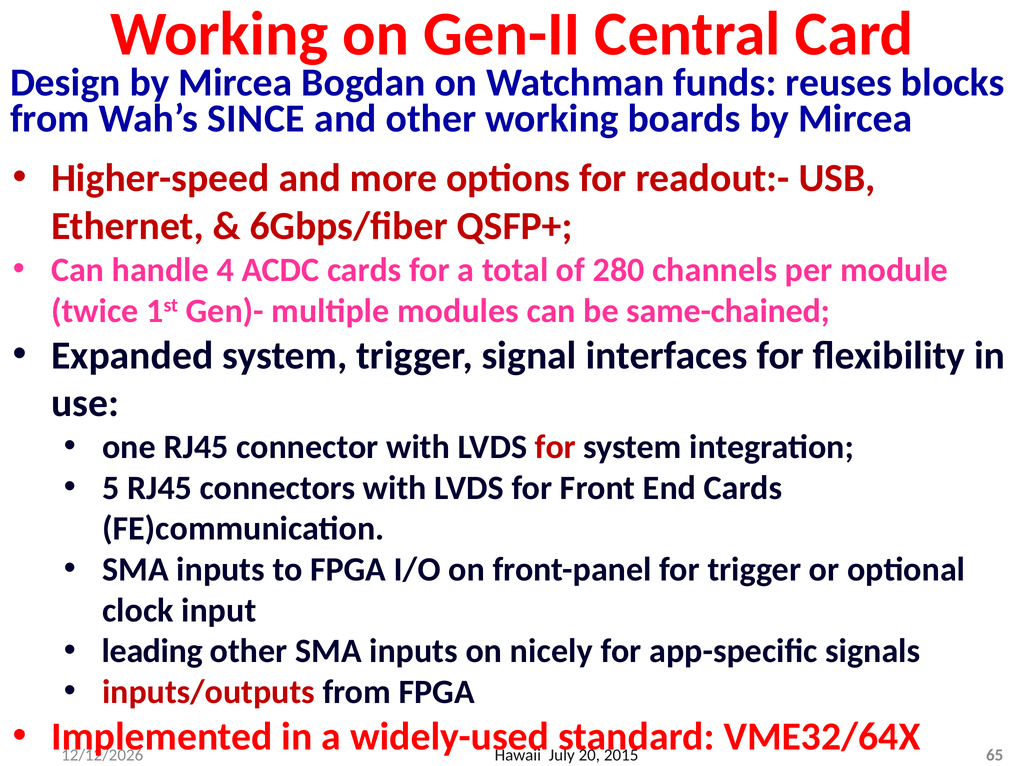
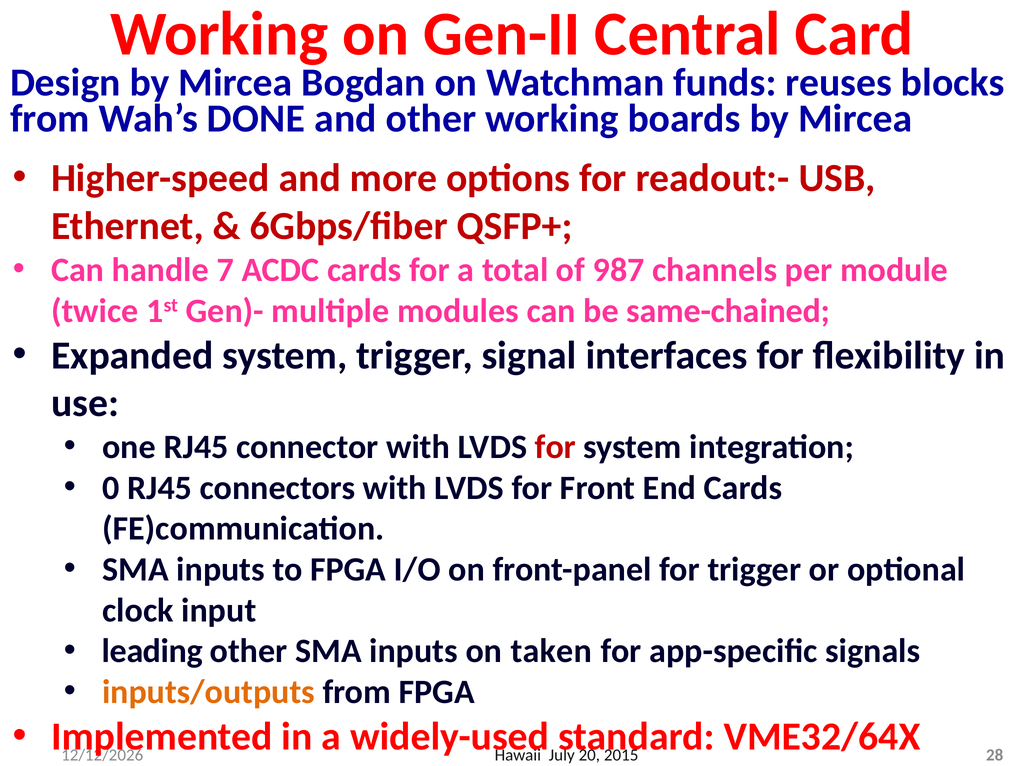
SINCE: SINCE -> DONE (256, 119)
4: 4 -> 7 (225, 270)
280: 280 -> 987 (619, 270)
5: 5 -> 0 (111, 488)
nicely: nicely -> taken (551, 652)
inputs/outputs colour: red -> orange (209, 693)
65: 65 -> 28 (995, 756)
